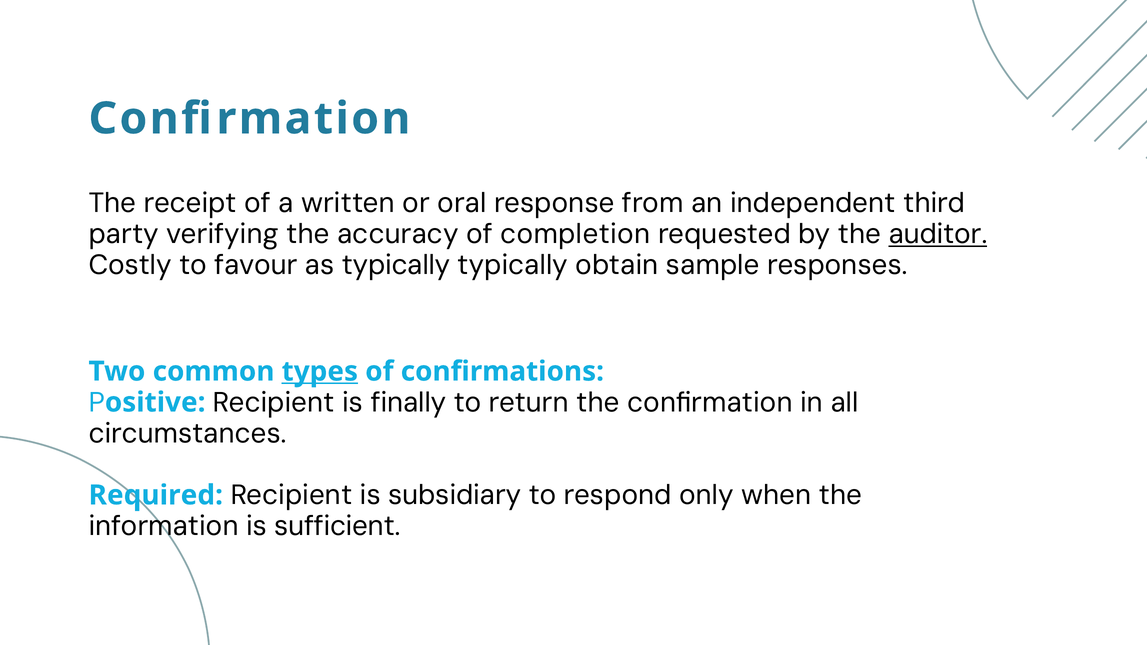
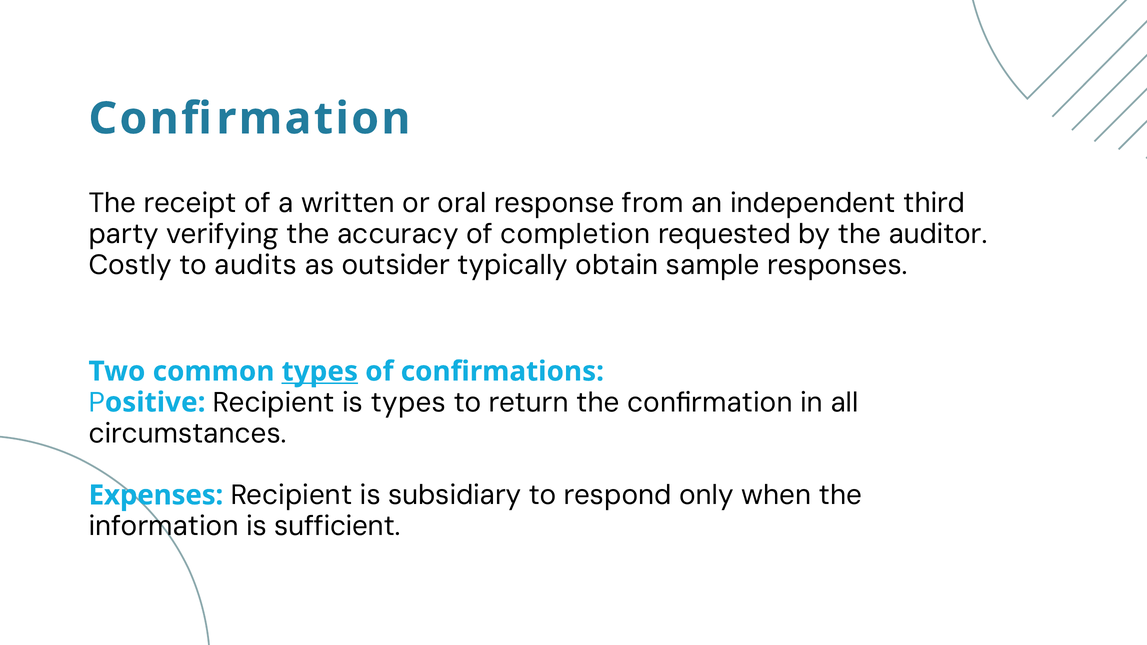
auditor underline: present -> none (938, 234)
favour: favour -> audits (256, 265)
as typically: typically -> outsider (396, 265)
is finally: finally -> types (408, 402)
Required: Required -> Expenses (156, 495)
